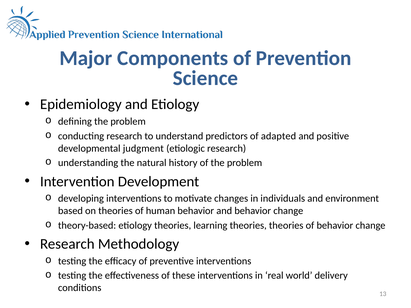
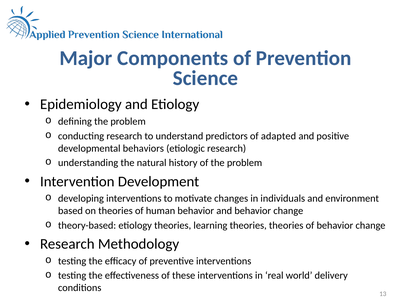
judgment: judgment -> behaviors (143, 148)
